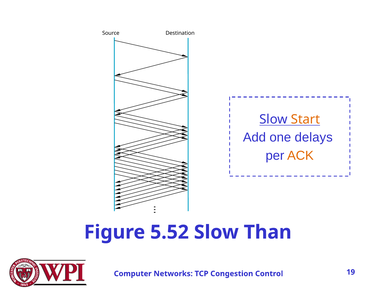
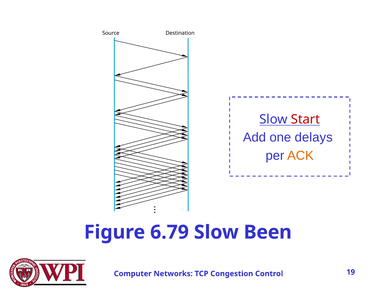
Start colour: orange -> red (305, 119)
5.52: 5.52 -> 6.79 (170, 232)
Than: Than -> Been (268, 232)
